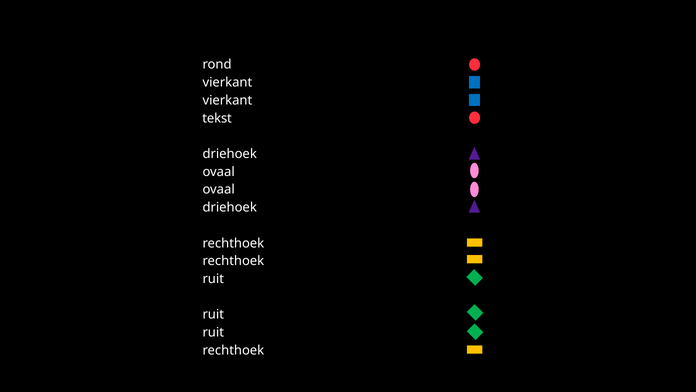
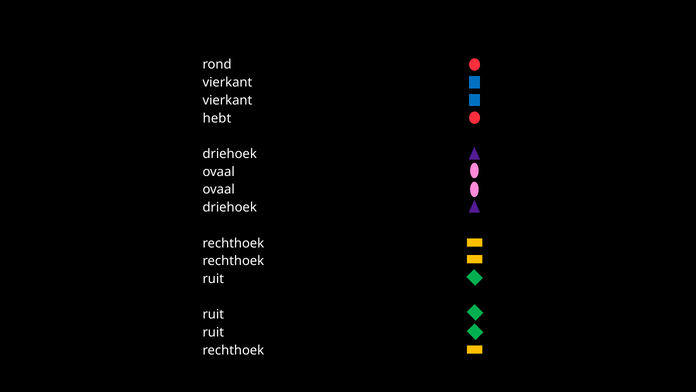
tekst: tekst -> hebt (217, 118)
